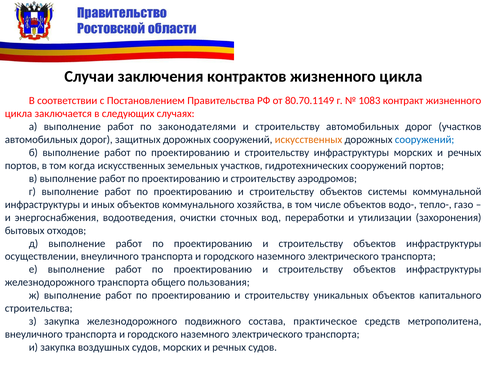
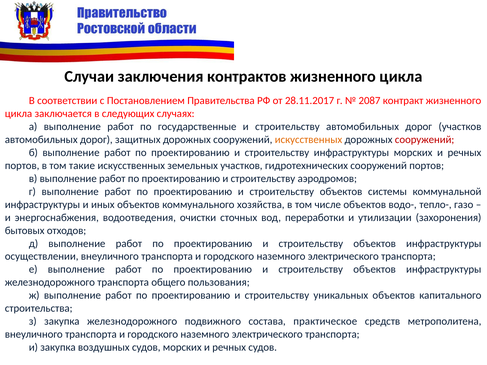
80.70.1149: 80.70.1149 -> 28.11.2017 (310, 101)
1083: 1083 -> 2087 (369, 101)
законодателями: законодателями -> государственные (197, 127)
сооружений colour: blue -> red (425, 140)
когда: когда -> такие (82, 166)
